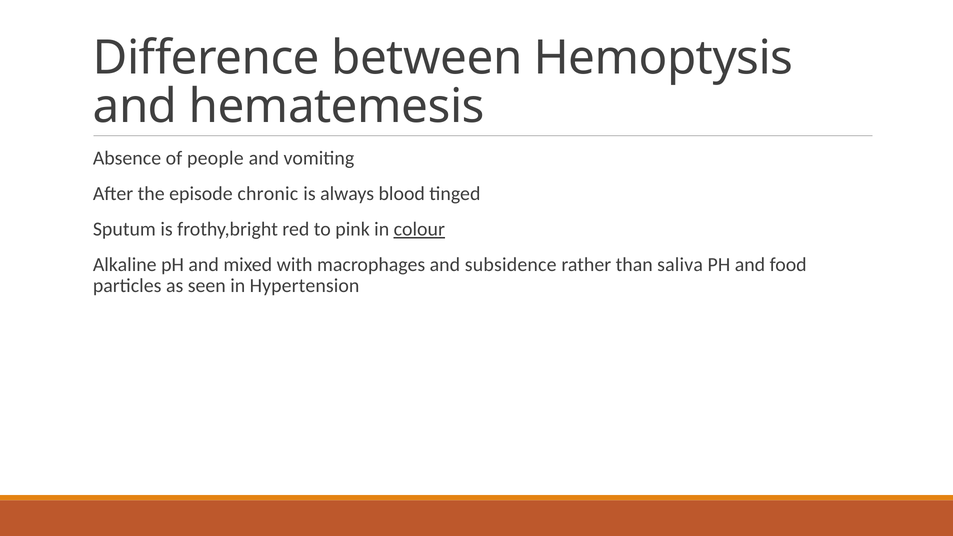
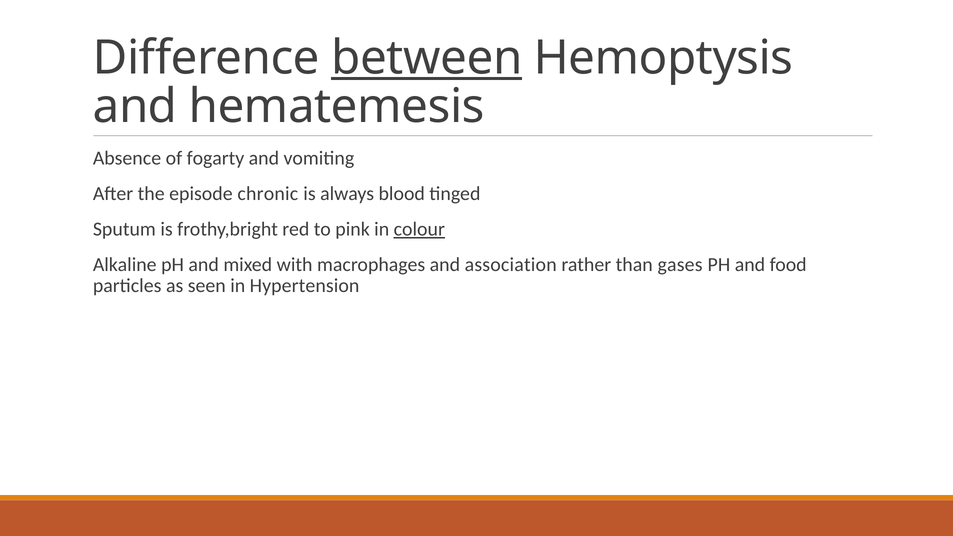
between underline: none -> present (427, 58)
people: people -> fogarty (215, 158)
subsidence: subsidence -> association (511, 264)
saliva: saliva -> gases (680, 264)
